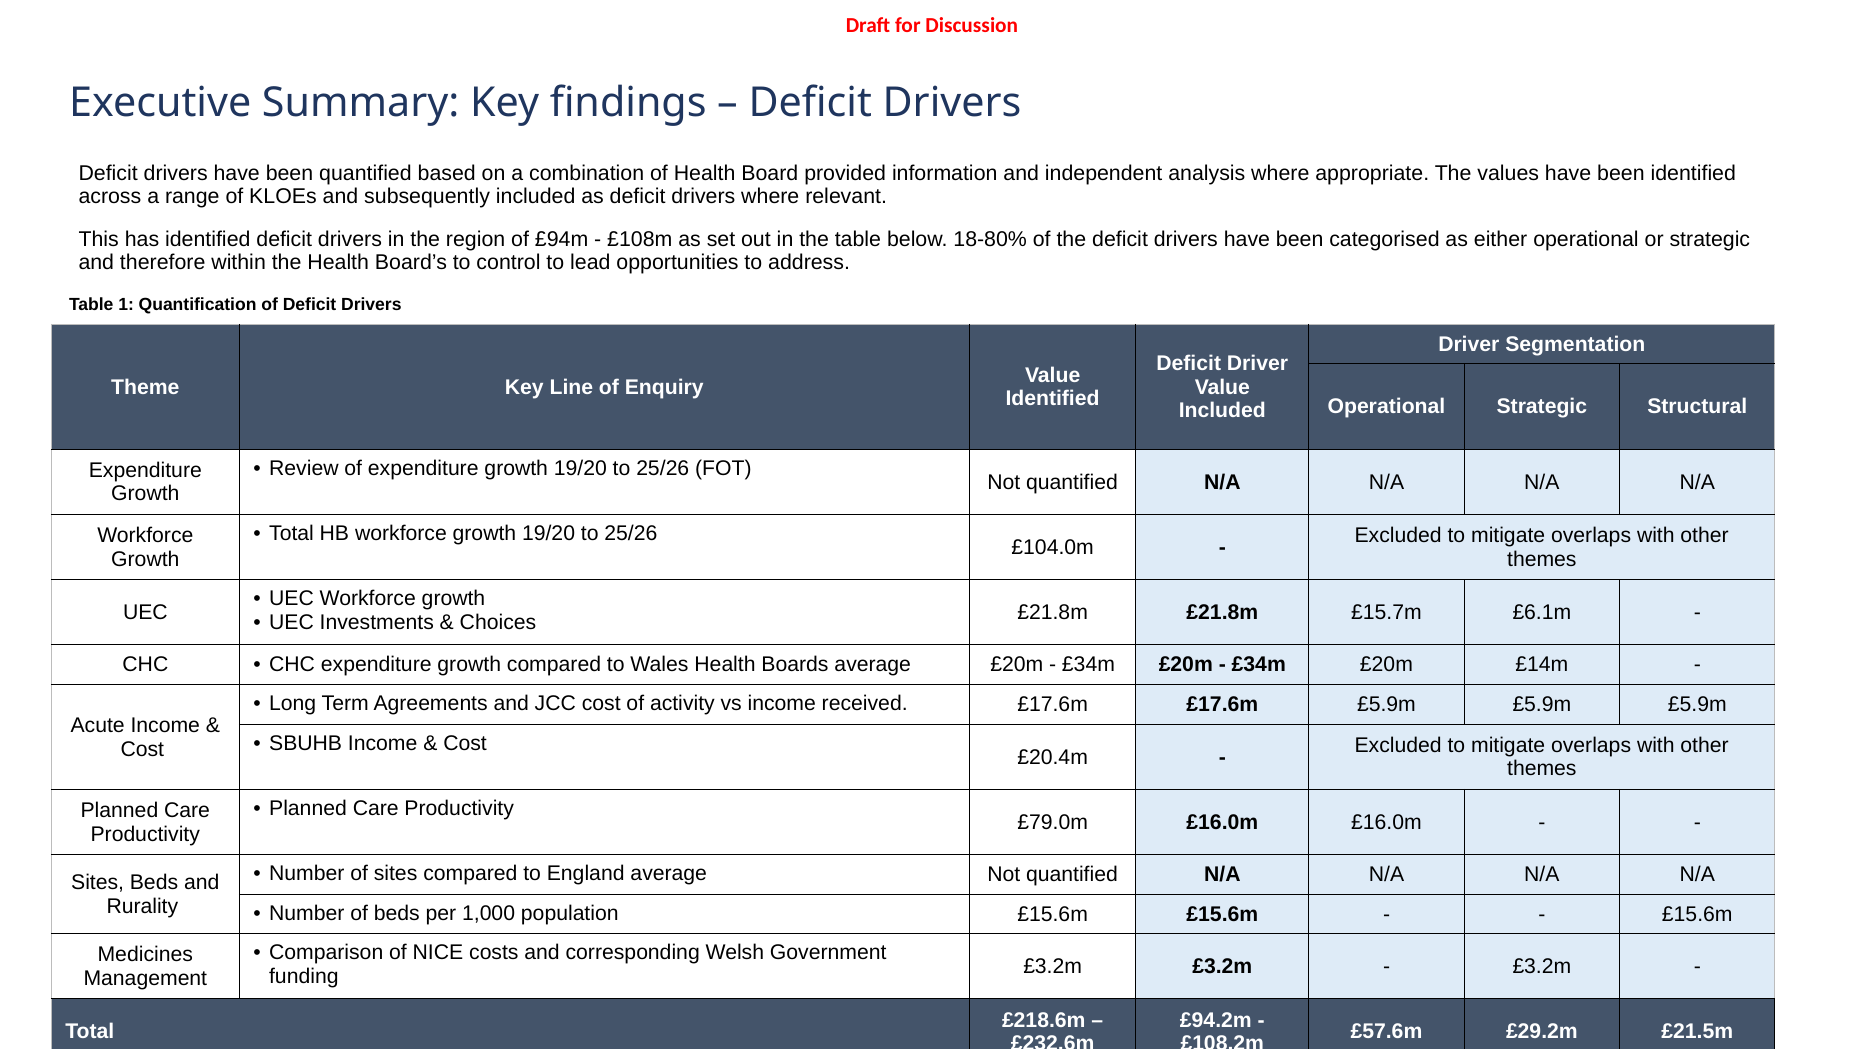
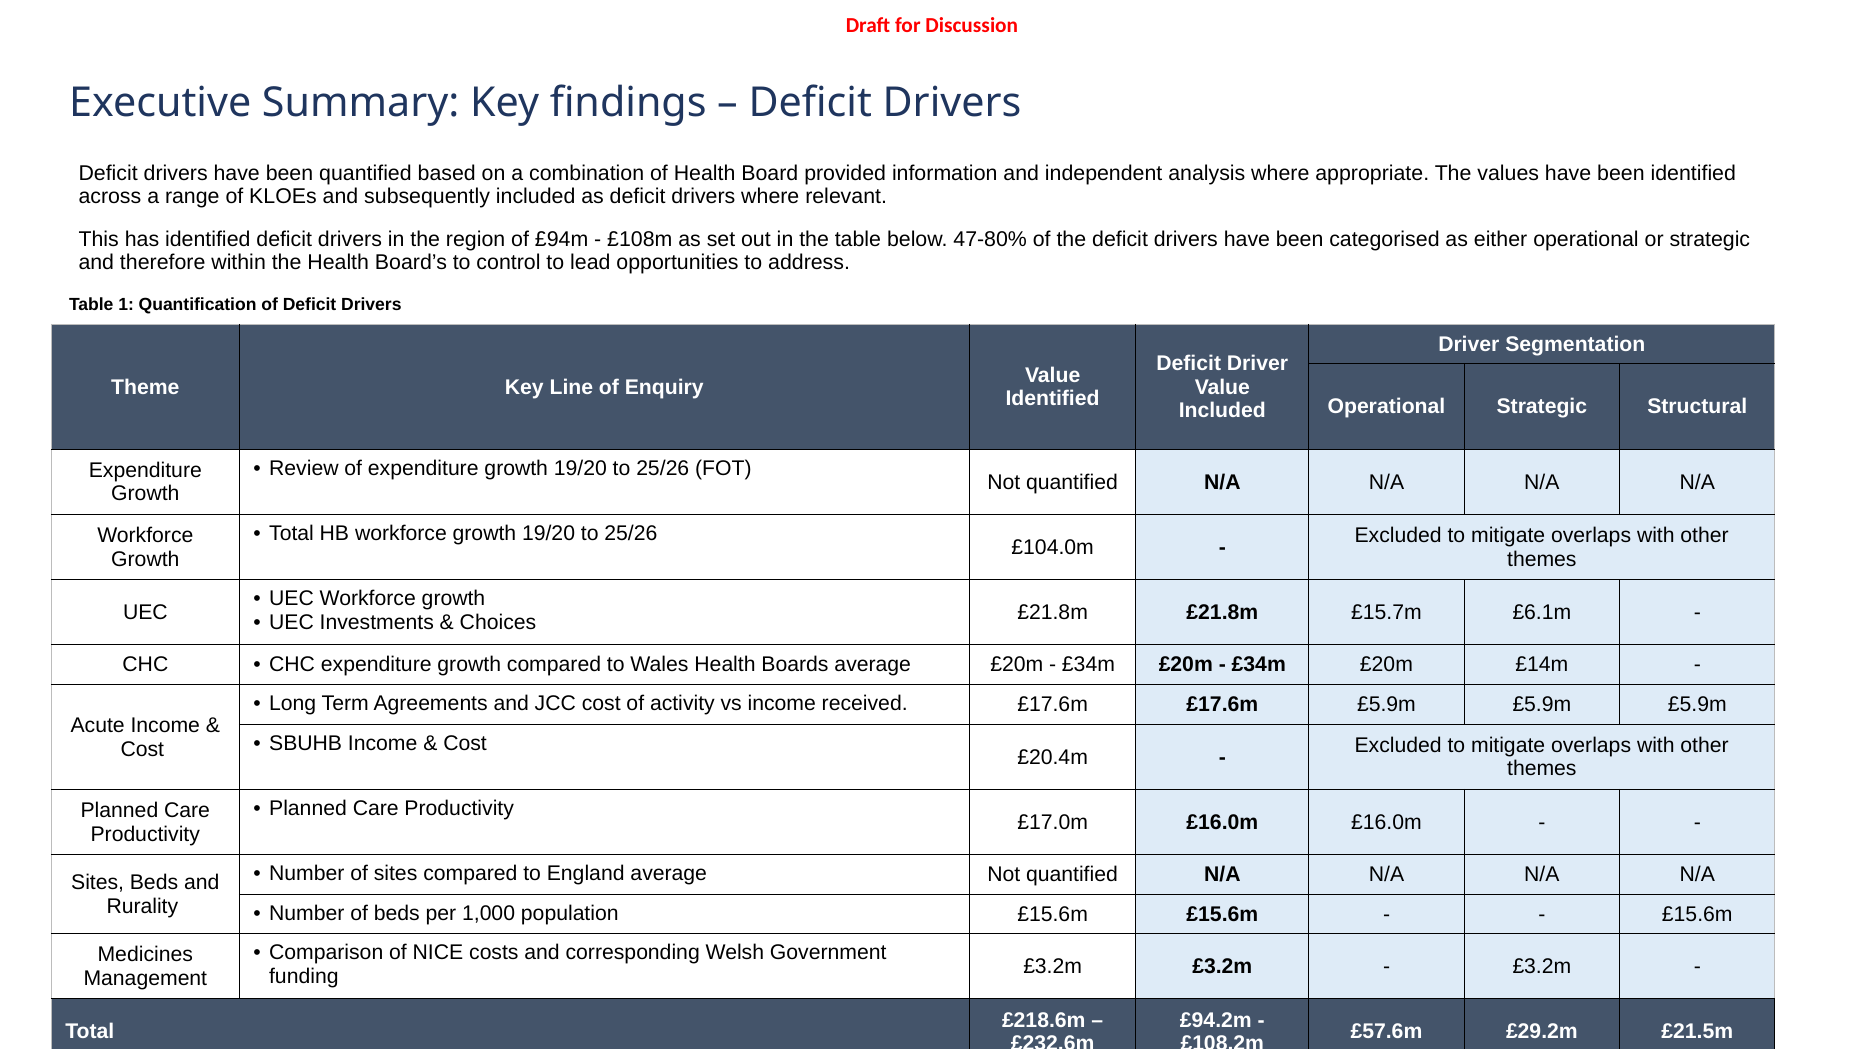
18-80%: 18-80% -> 47-80% (990, 239)
£79.0m: £79.0m -> £17.0m (1053, 822)
